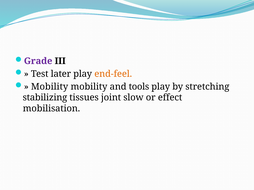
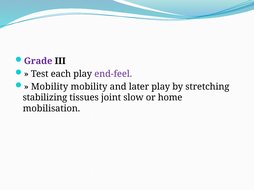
later: later -> each (61, 74)
end-feel colour: orange -> purple (113, 74)
tools: tools -> later (139, 87)
effect: effect -> home (170, 98)
